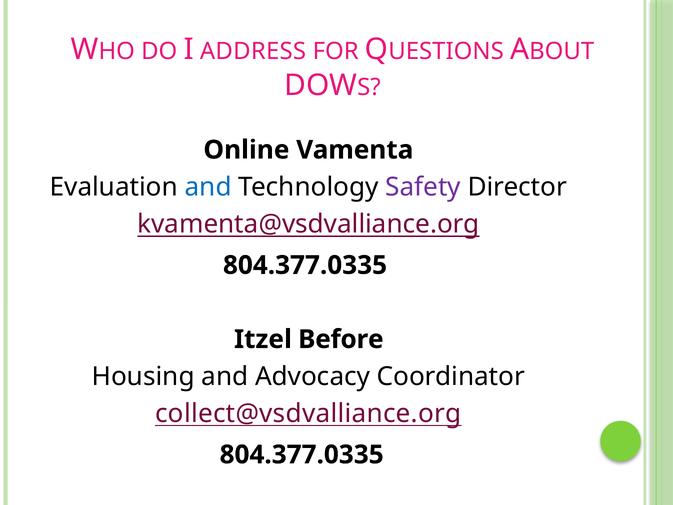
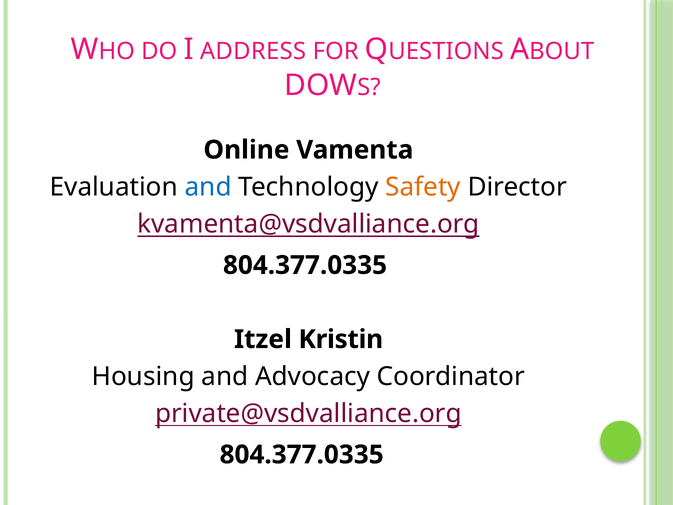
Safety colour: purple -> orange (423, 187)
Before: Before -> Kristin (341, 339)
collect@vsdvalliance.org: collect@vsdvalliance.org -> private@vsdvalliance.org (308, 413)
